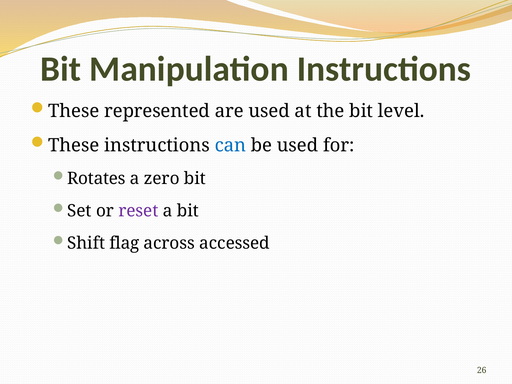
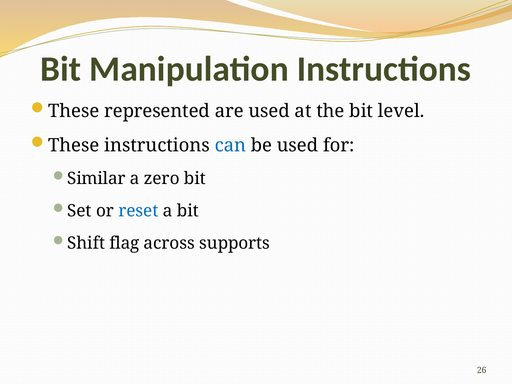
Rotates: Rotates -> Similar (96, 179)
reset colour: purple -> blue (138, 211)
accessed: accessed -> supports (235, 243)
